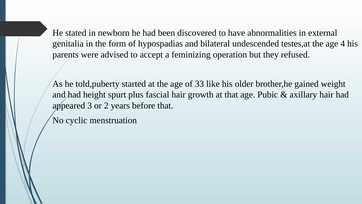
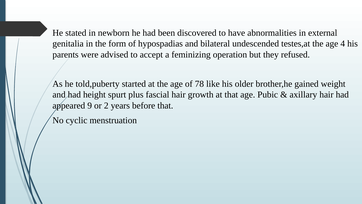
33: 33 -> 78 (199, 84)
3: 3 -> 9 (90, 105)
